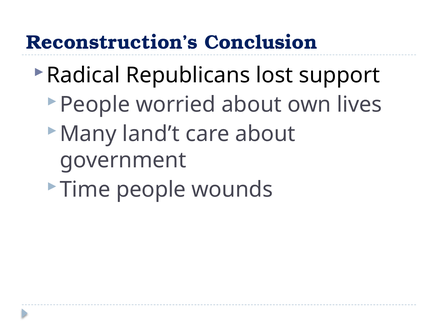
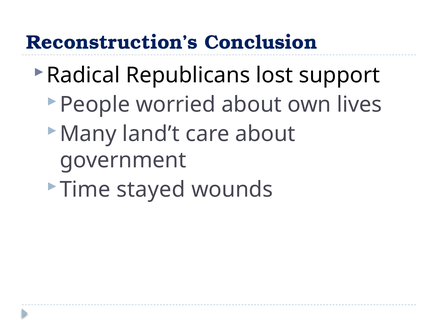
Time people: people -> stayed (151, 189)
